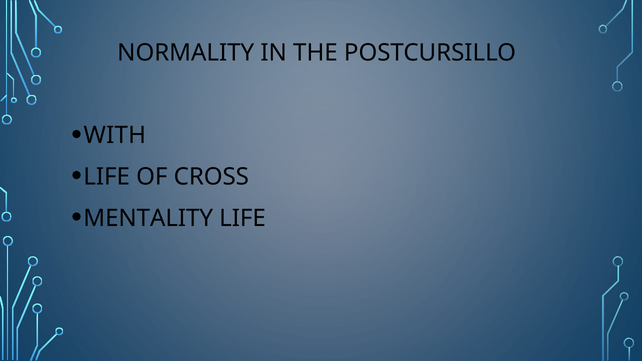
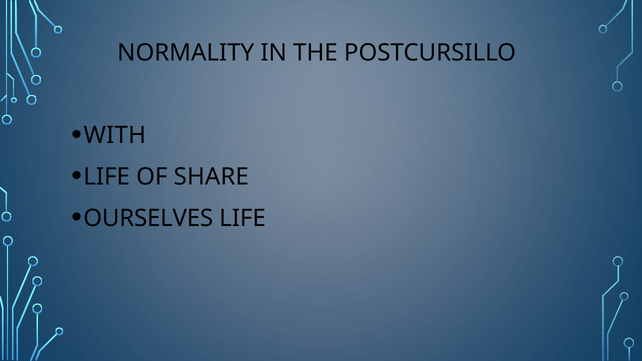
CROSS: CROSS -> SHARE (211, 177)
MENTALITY: MENTALITY -> OURSELVES (148, 218)
